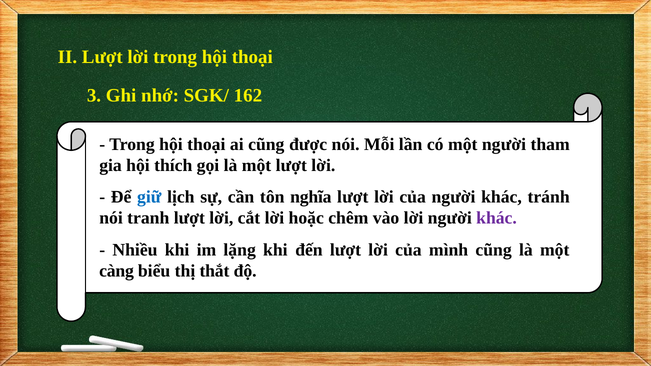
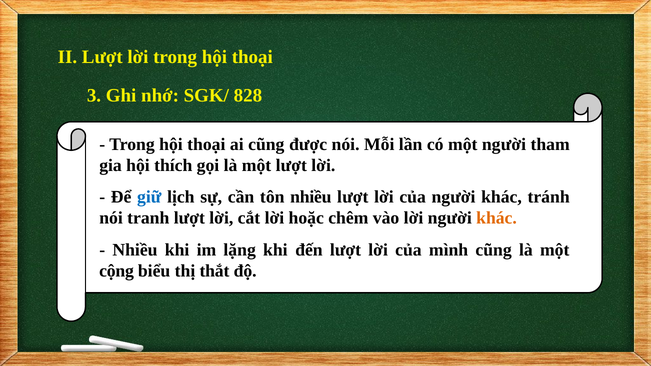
162: 162 -> 828 (248, 96)
tôn nghĩa: nghĩa -> nhiều (311, 197)
khác colour: purple -> orange (497, 218)
càng: càng -> cộng (117, 271)
